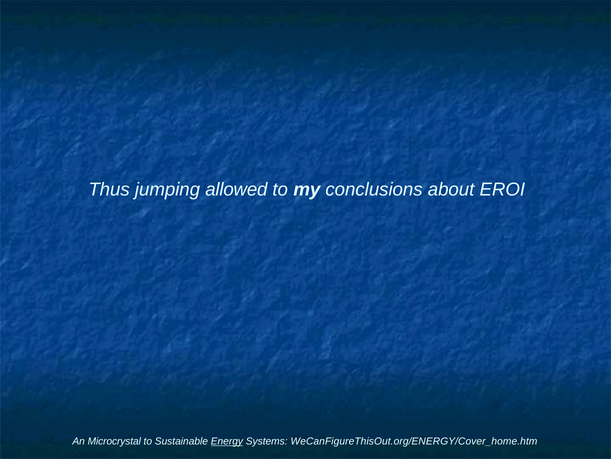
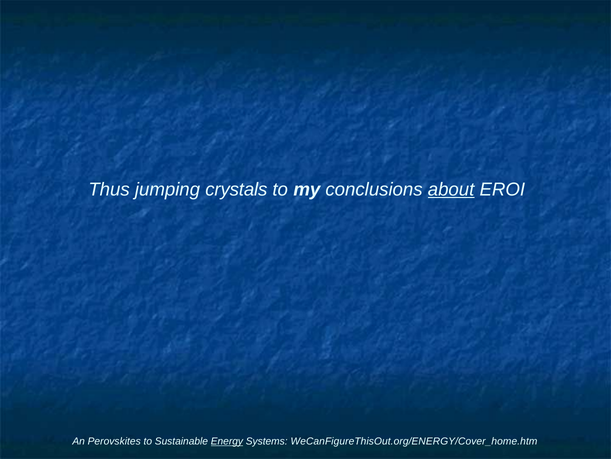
allowed: allowed -> crystals (236, 189)
about underline: none -> present (451, 189)
Microcrystal: Microcrystal -> Perovskites (114, 441)
